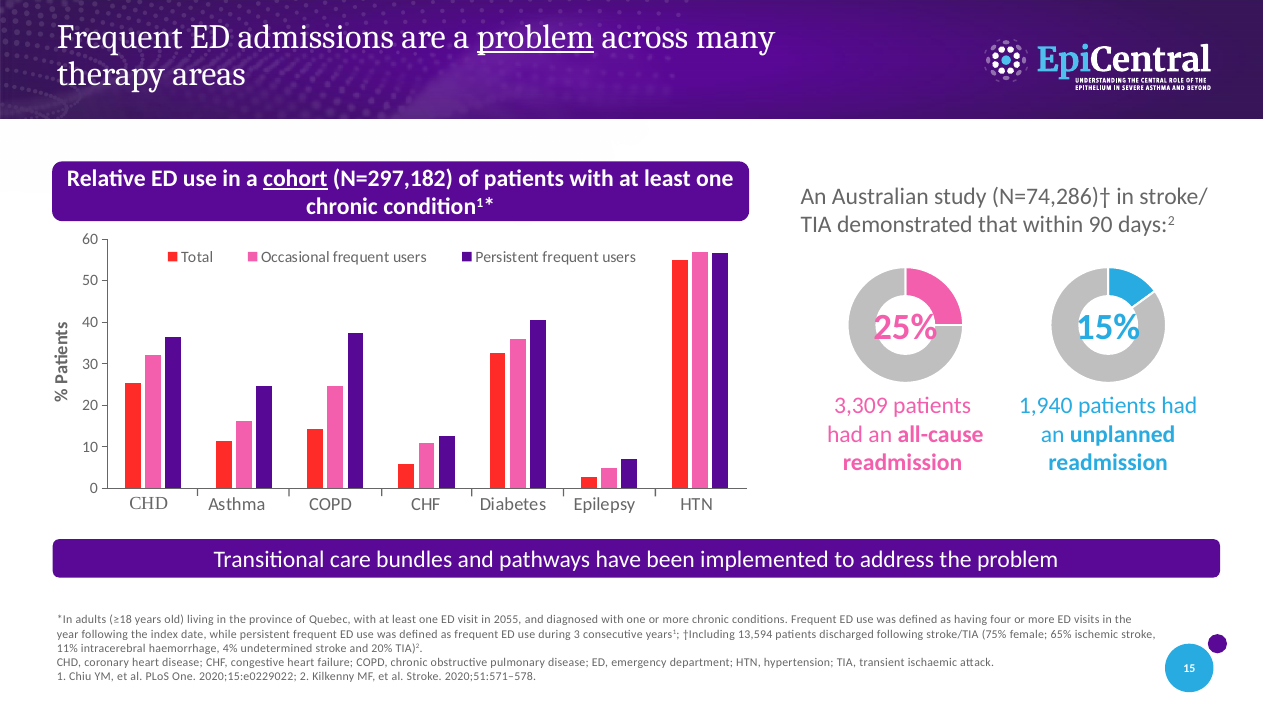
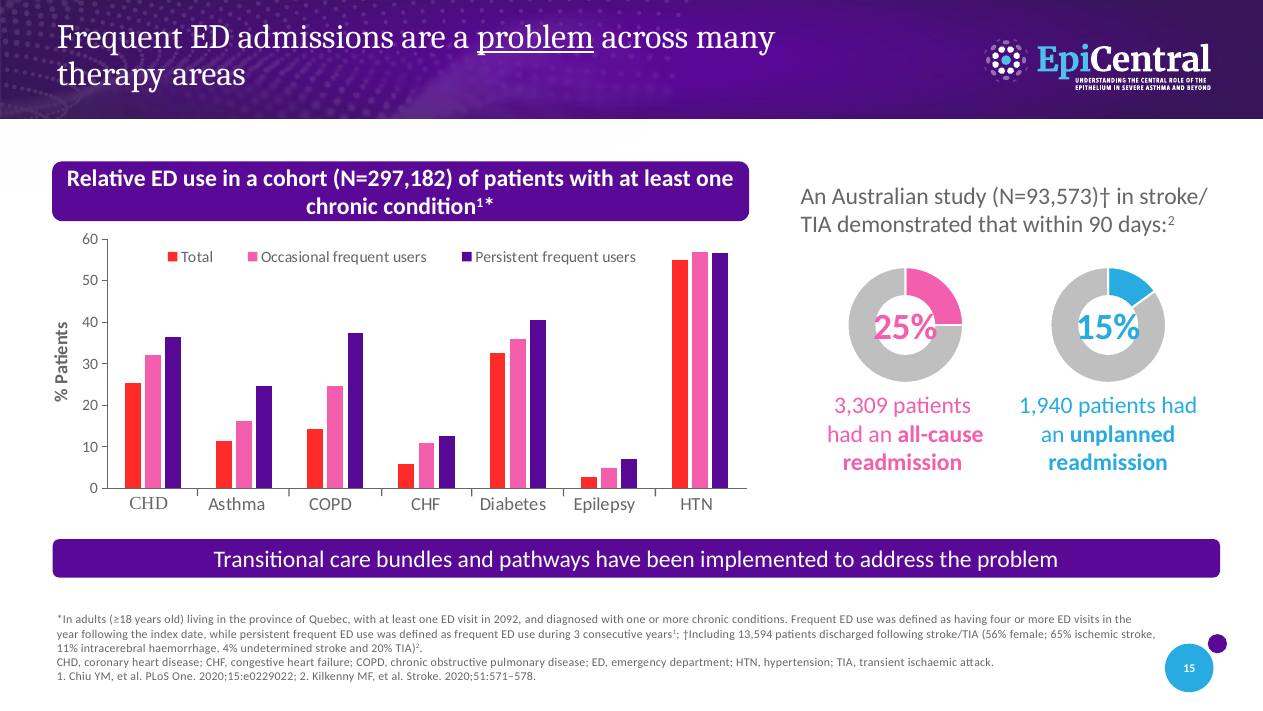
cohort underline: present -> none (295, 179)
N=74,286)†: N=74,286)† -> N=93,573)† (1051, 196)
2055: 2055 -> 2092 (508, 620)
75%: 75% -> 56% (994, 634)
